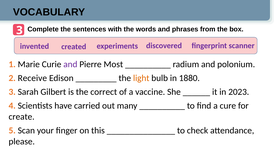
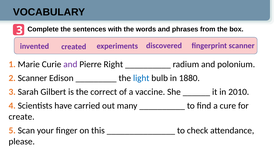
Most: Most -> Right (113, 64)
2 Receive: Receive -> Scanner (32, 78)
light colour: orange -> blue (141, 78)
2023: 2023 -> 2010 (239, 92)
